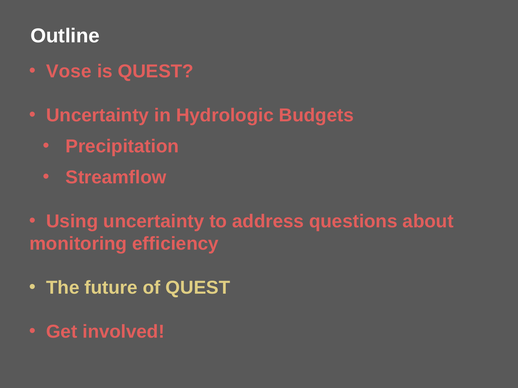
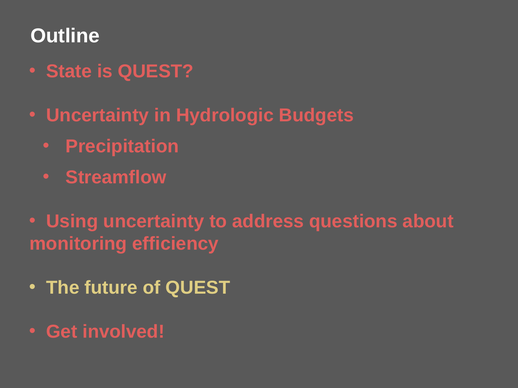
Vose: Vose -> State (69, 71)
